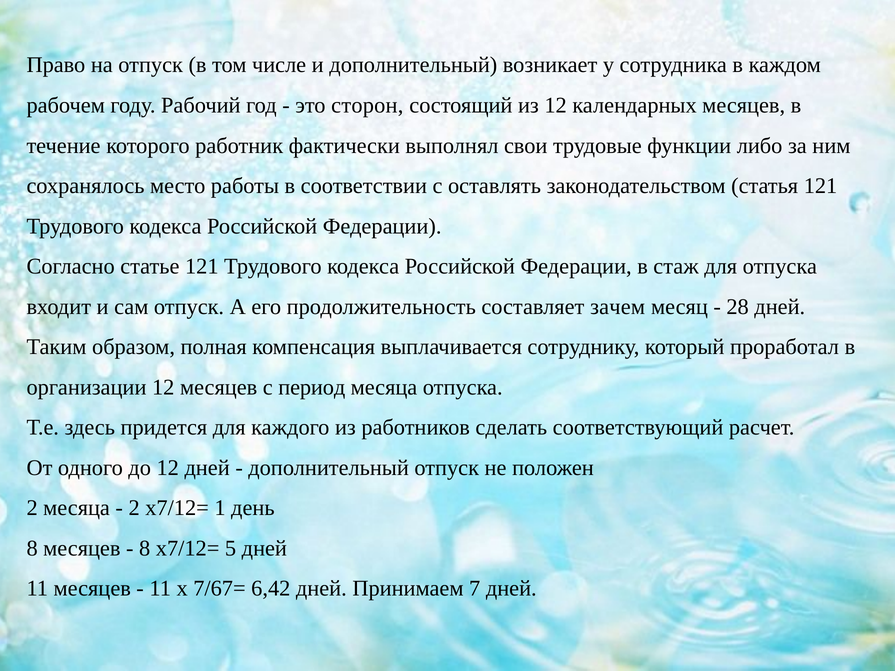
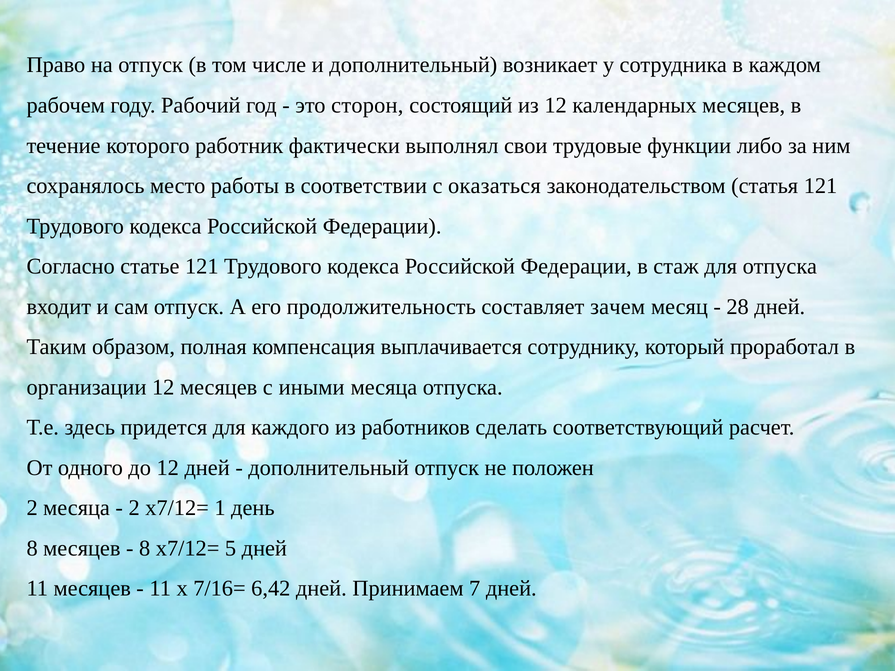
оставлять: оставлять -> оказаться (494, 186)
период: период -> иными (312, 387)
7/67=: 7/67= -> 7/16= (219, 589)
